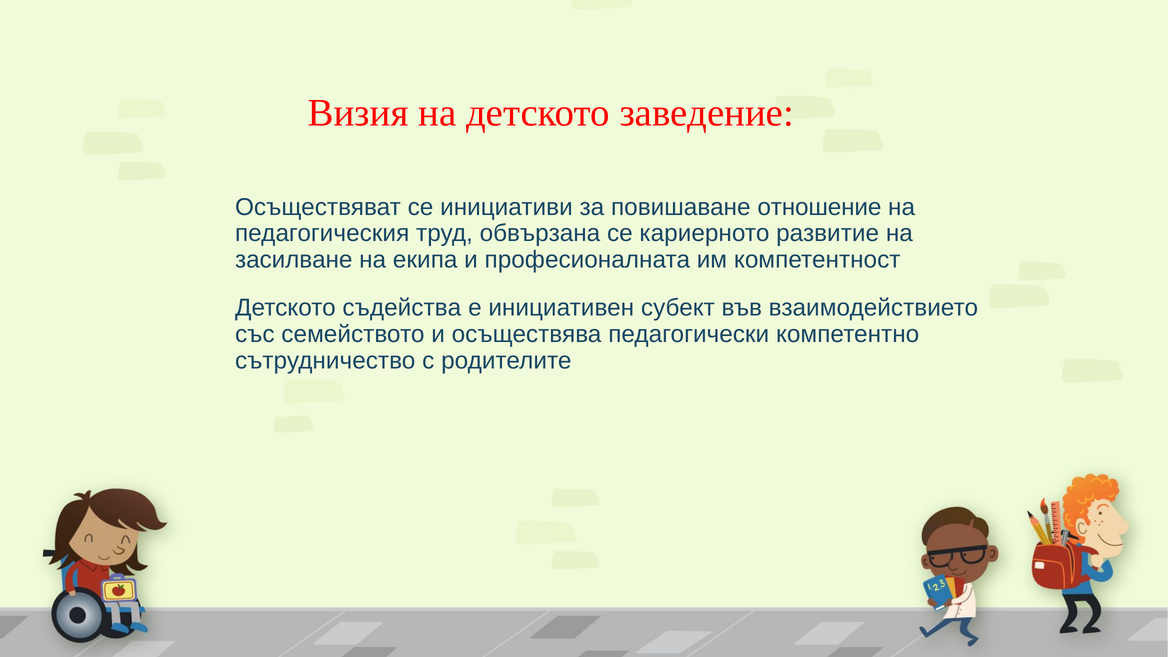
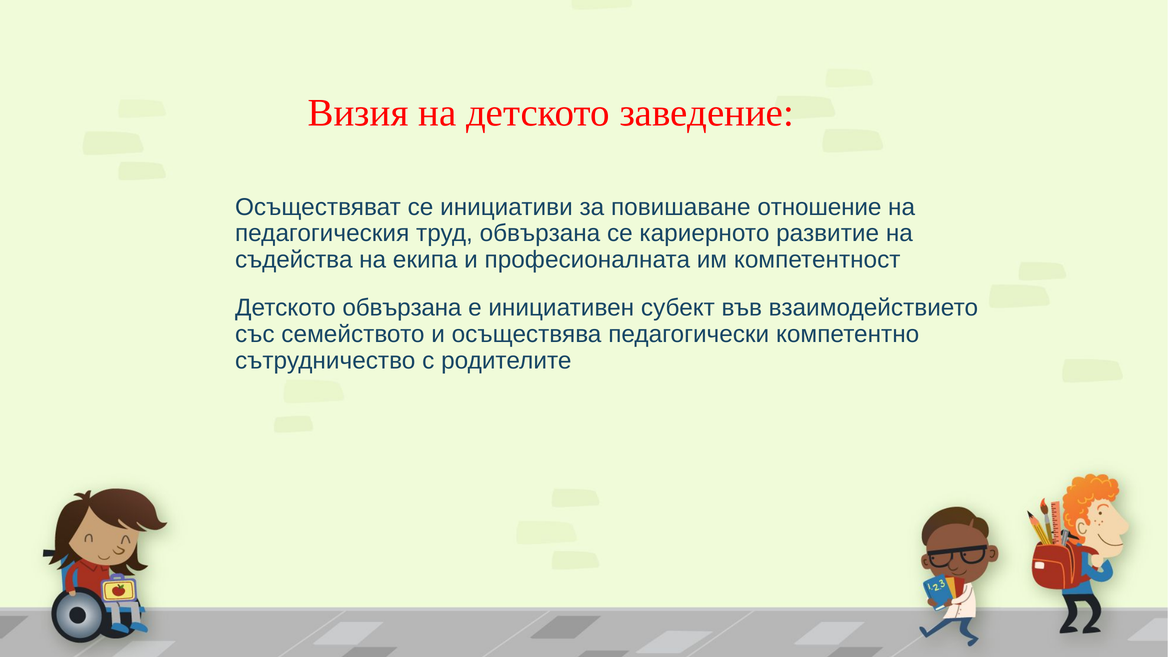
засилване: засилване -> съдейства (294, 260)
Детското съдейства: съдейства -> обвързана (402, 308)
